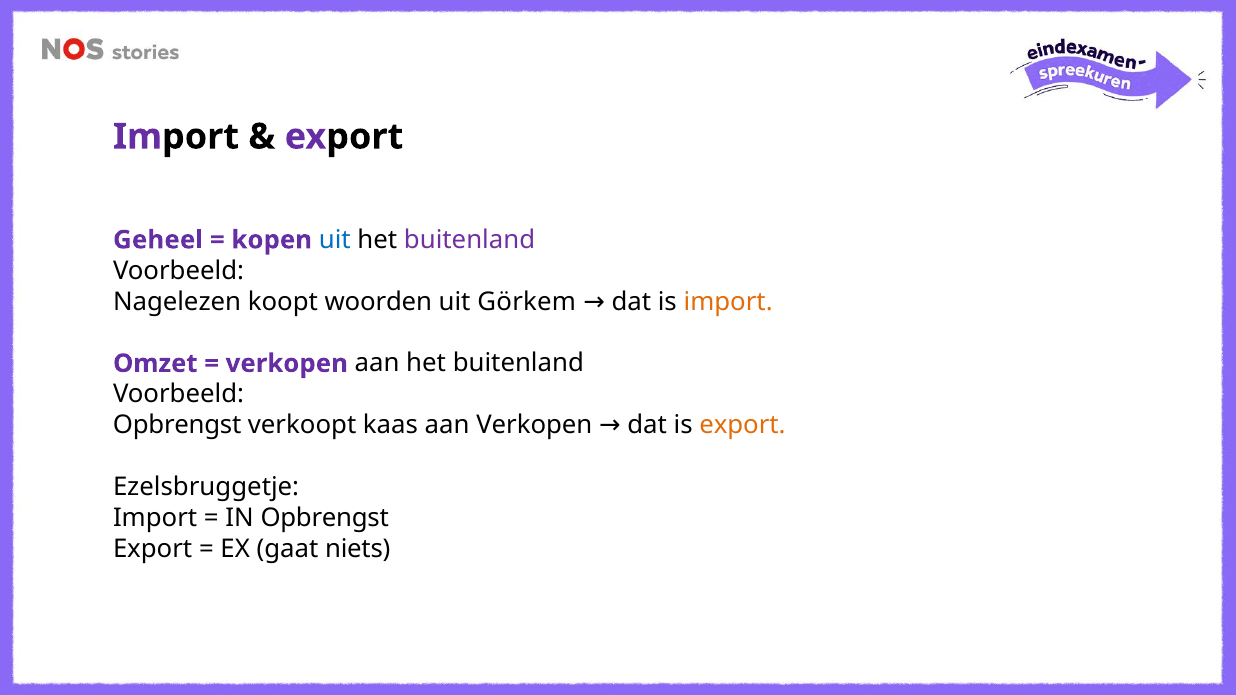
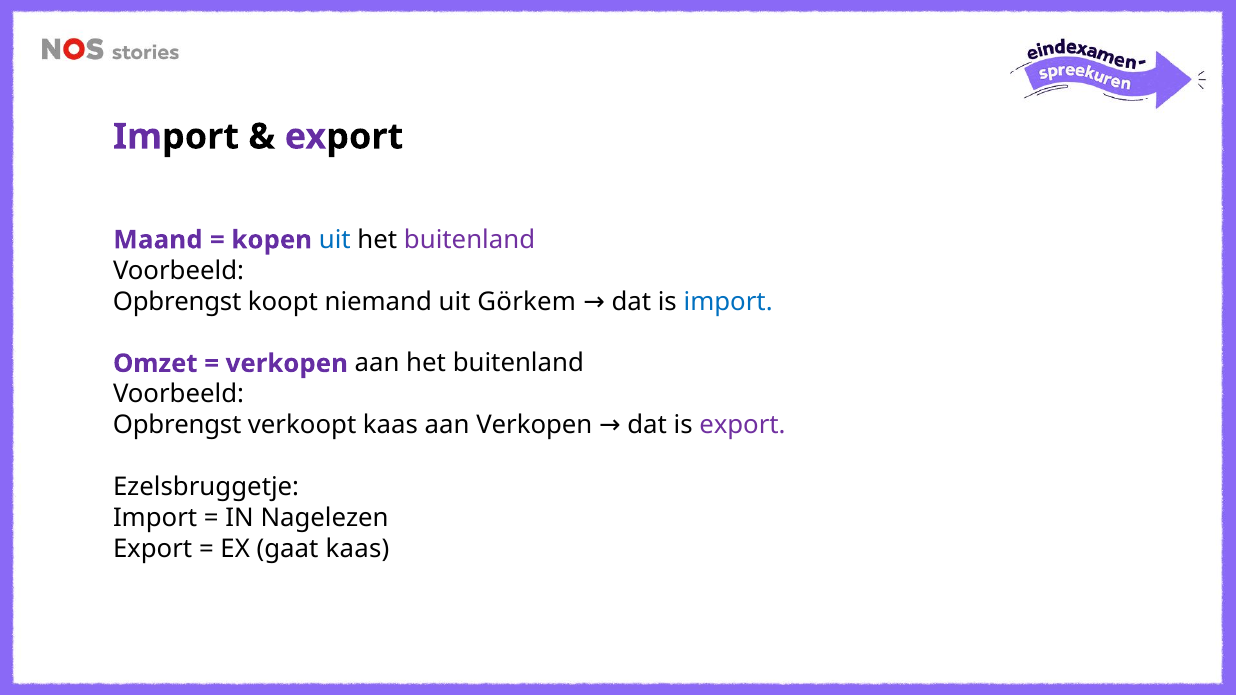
Geheel: Geheel -> Maand (158, 240)
Nagelezen: Nagelezen -> Opbrengst (177, 302)
woorden: woorden -> niemand (378, 302)
import colour: orange -> blue (728, 302)
export colour: orange -> purple (742, 425)
IN Opbrengst: Opbrengst -> Nagelezen (325, 518)
gaat niets: niets -> kaas (357, 549)
